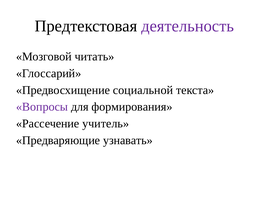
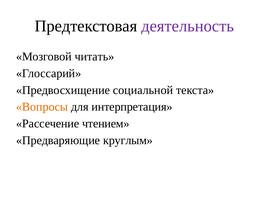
Вопросы colour: purple -> orange (42, 107)
формирования: формирования -> интерпретация (132, 107)
учитель: учитель -> чтением (106, 123)
узнавать: узнавать -> круглым (128, 140)
